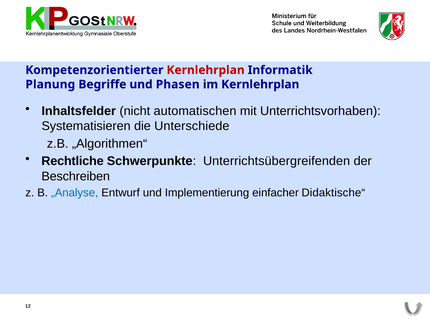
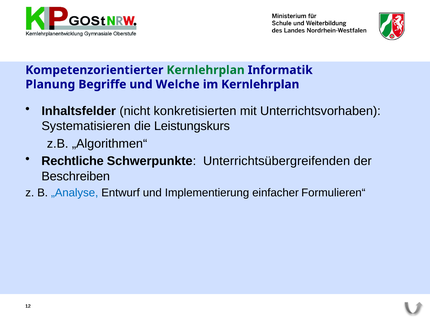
Kernlehrplan colour: red -> green (206, 70)
Phasen: Phasen -> Welche (178, 85)
automatischen: automatischen -> konkretisierten (195, 111)
Unterschiede: Unterschiede -> Leistungskurs (192, 126)
Didaktische“: Didaktische“ -> Formulieren“ (333, 193)
